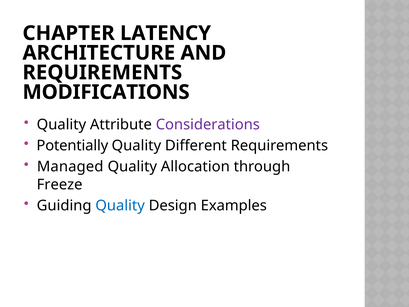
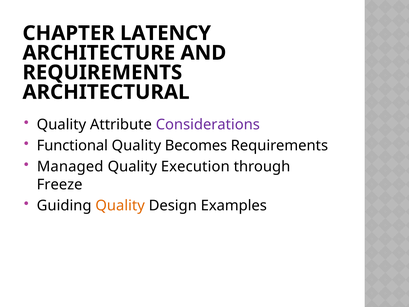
MODIFICATIONS: MODIFICATIONS -> ARCHITECTURAL (106, 92)
Potentially: Potentially -> Functional (72, 146)
Different: Different -> Becomes (196, 146)
Allocation: Allocation -> Execution (195, 167)
Quality colour: blue -> orange (120, 205)
